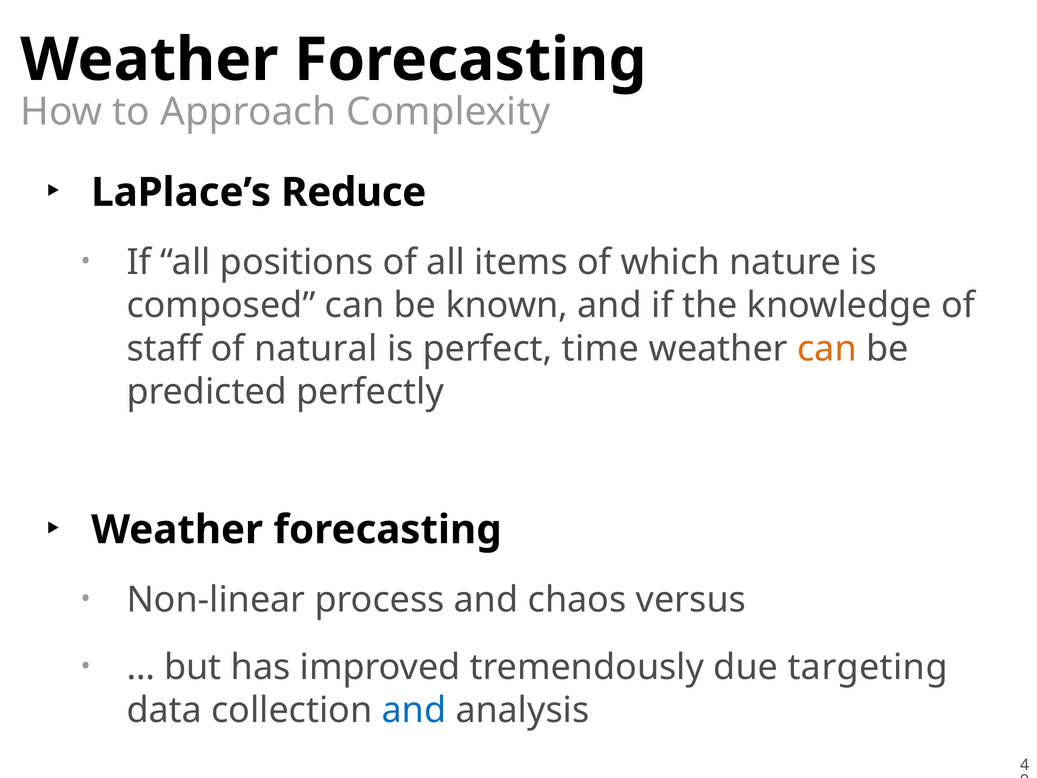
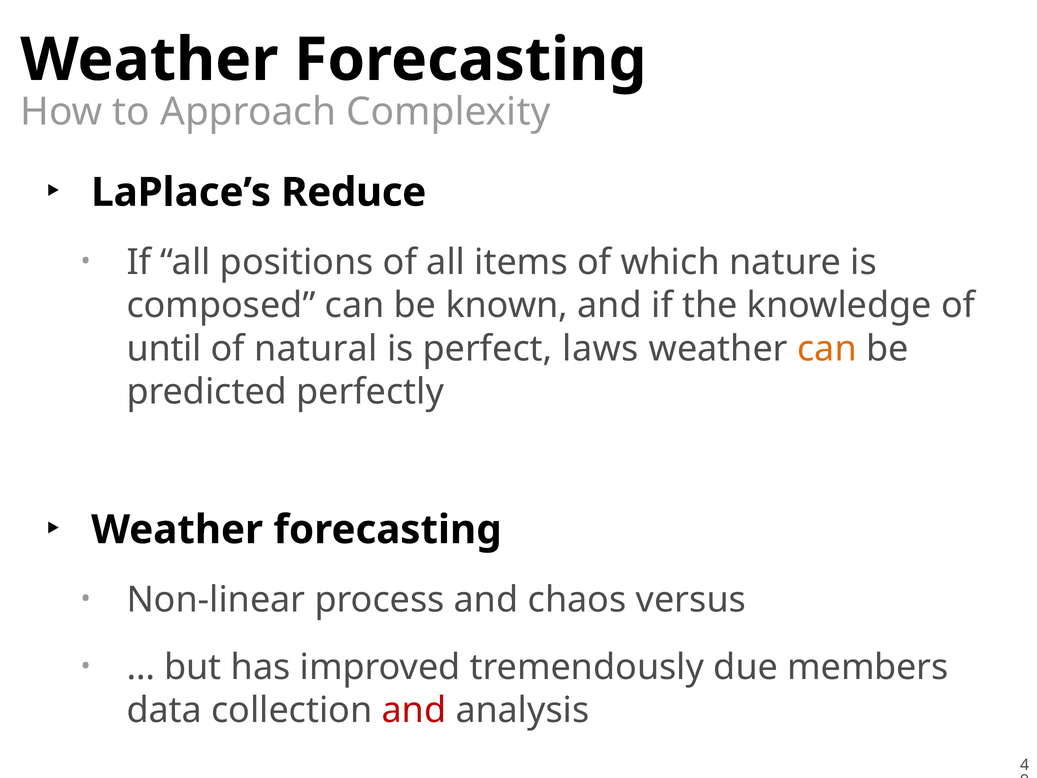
staff: staff -> until (164, 349)
time: time -> laws (601, 349)
targeting: targeting -> members (868, 667)
and colour: blue -> red (414, 710)
